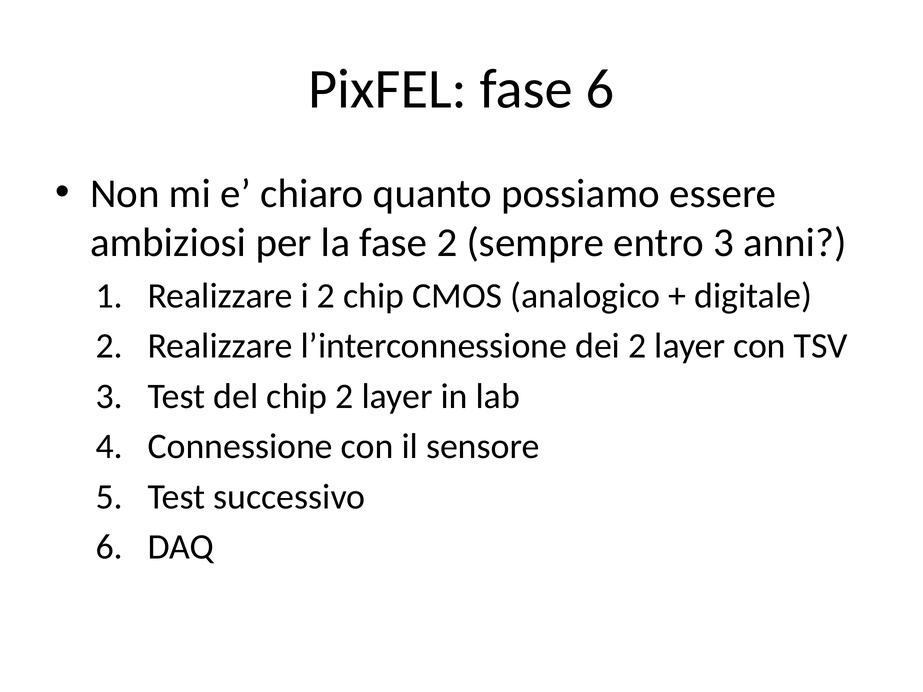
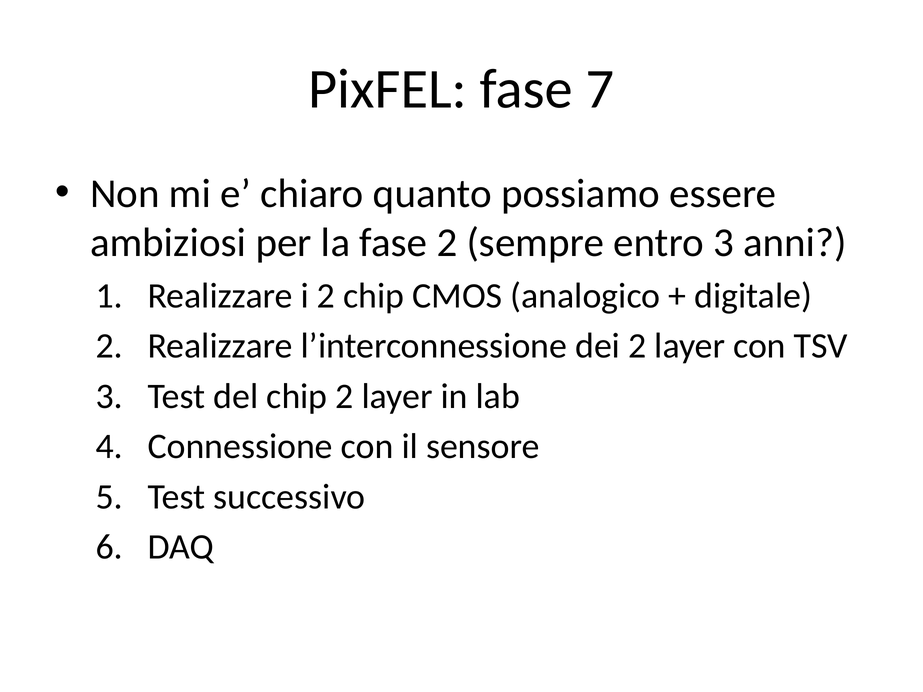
fase 6: 6 -> 7 (600, 89)
